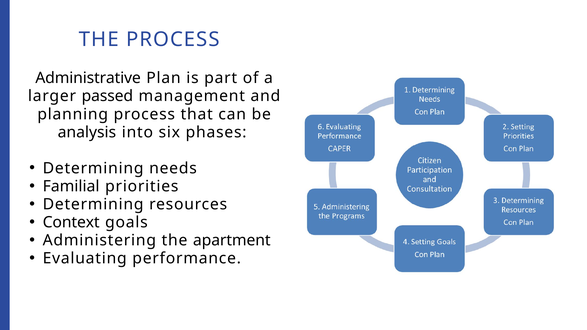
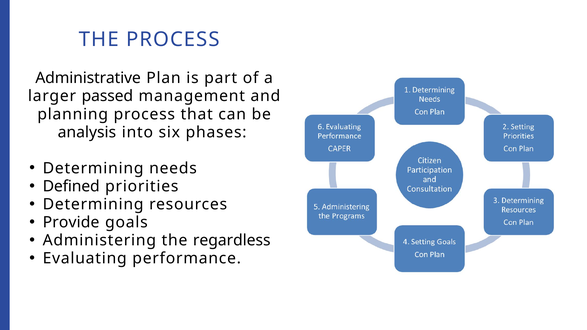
Familial: Familial -> Defined (71, 186)
Context: Context -> Provide (71, 223)
apartment: apartment -> regardless (232, 241)
